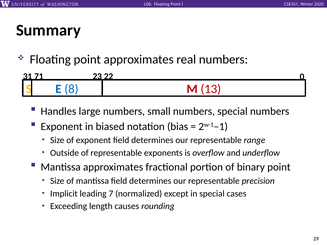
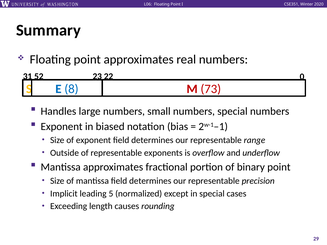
71: 71 -> 52 (39, 76)
13: 13 -> 73 (211, 89)
7: 7 -> 5 (111, 194)
